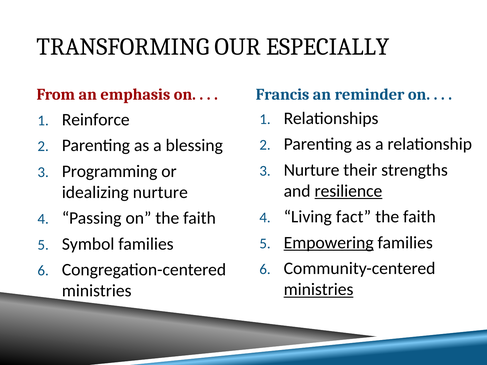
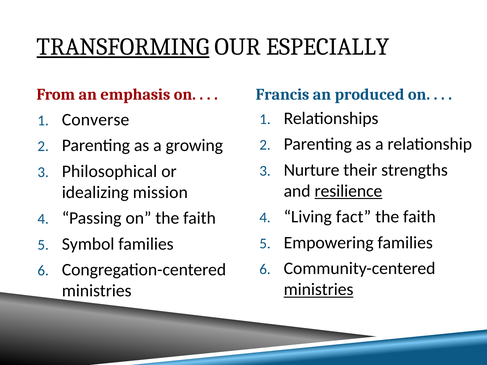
TRANSFORMING underline: none -> present (123, 47)
reminder: reminder -> produced (370, 95)
Reinforce: Reinforce -> Converse (96, 120)
blessing: blessing -> growing (194, 146)
Programming: Programming -> Philosophical (110, 171)
idealizing nurture: nurture -> mission (160, 192)
Empowering underline: present -> none (329, 243)
